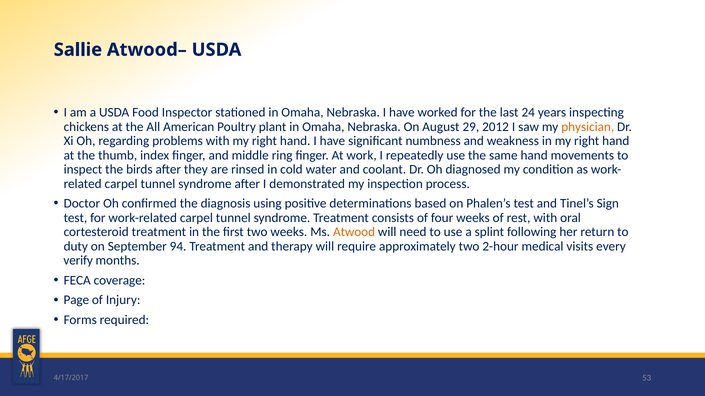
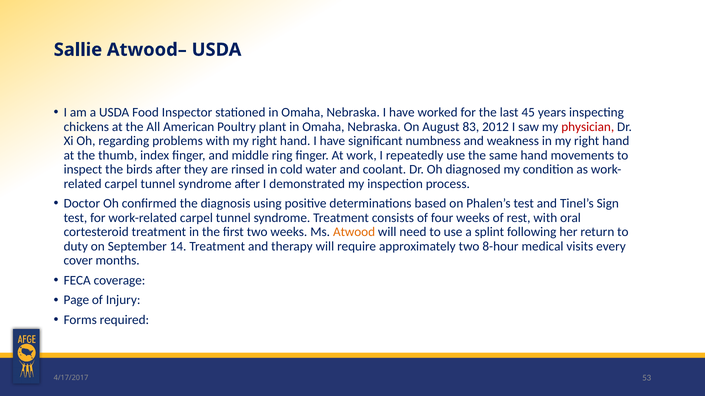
24: 24 -> 45 (528, 113)
29: 29 -> 83 (471, 127)
physician colour: orange -> red (588, 127)
94: 94 -> 14 (178, 247)
2-hour: 2-hour -> 8-hour (500, 247)
verify: verify -> cover (78, 261)
